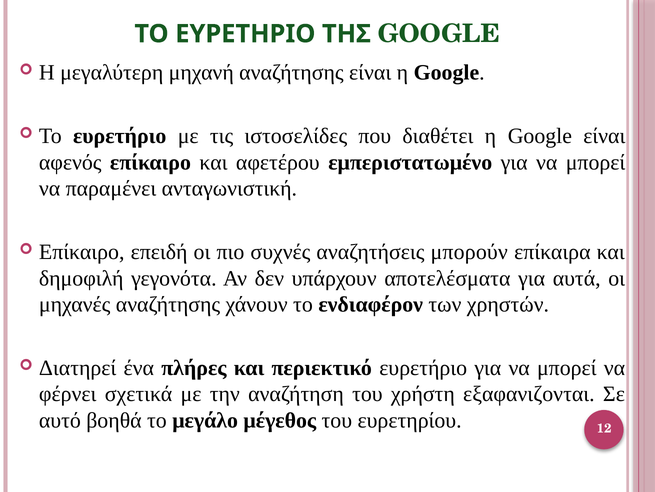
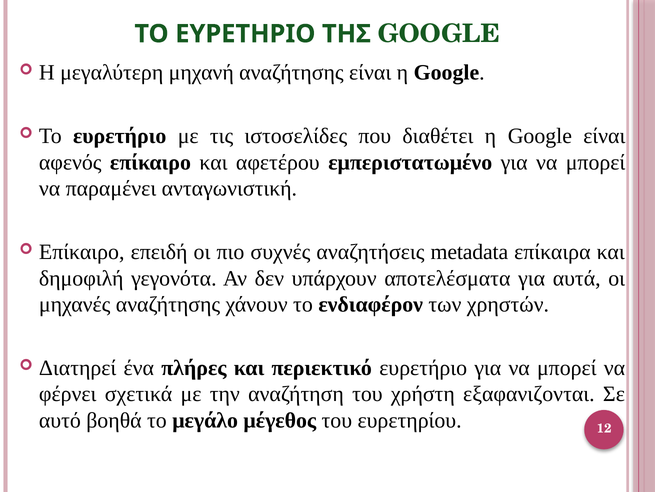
μπορούν: μπορούν -> metadata (469, 252)
